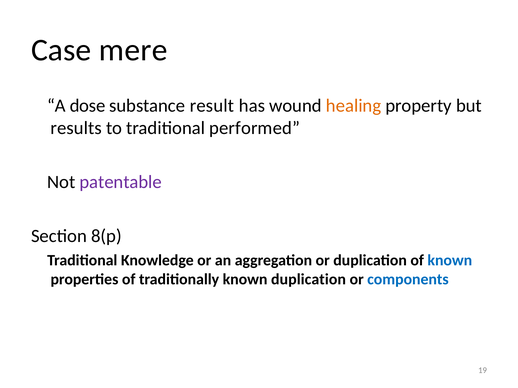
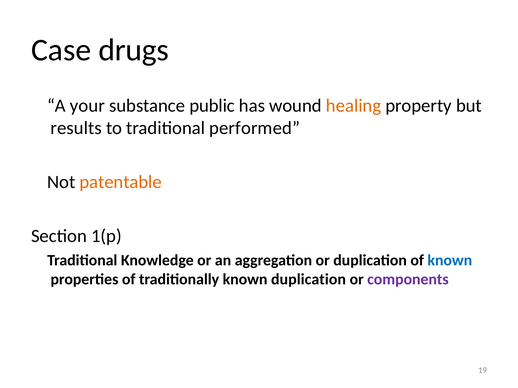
mere: mere -> drugs (134, 50)
dose: dose -> your (87, 106)
result: result -> public (212, 106)
patentable colour: purple -> orange (121, 182)
8(p: 8(p -> 1(p (106, 236)
components colour: blue -> purple (408, 280)
